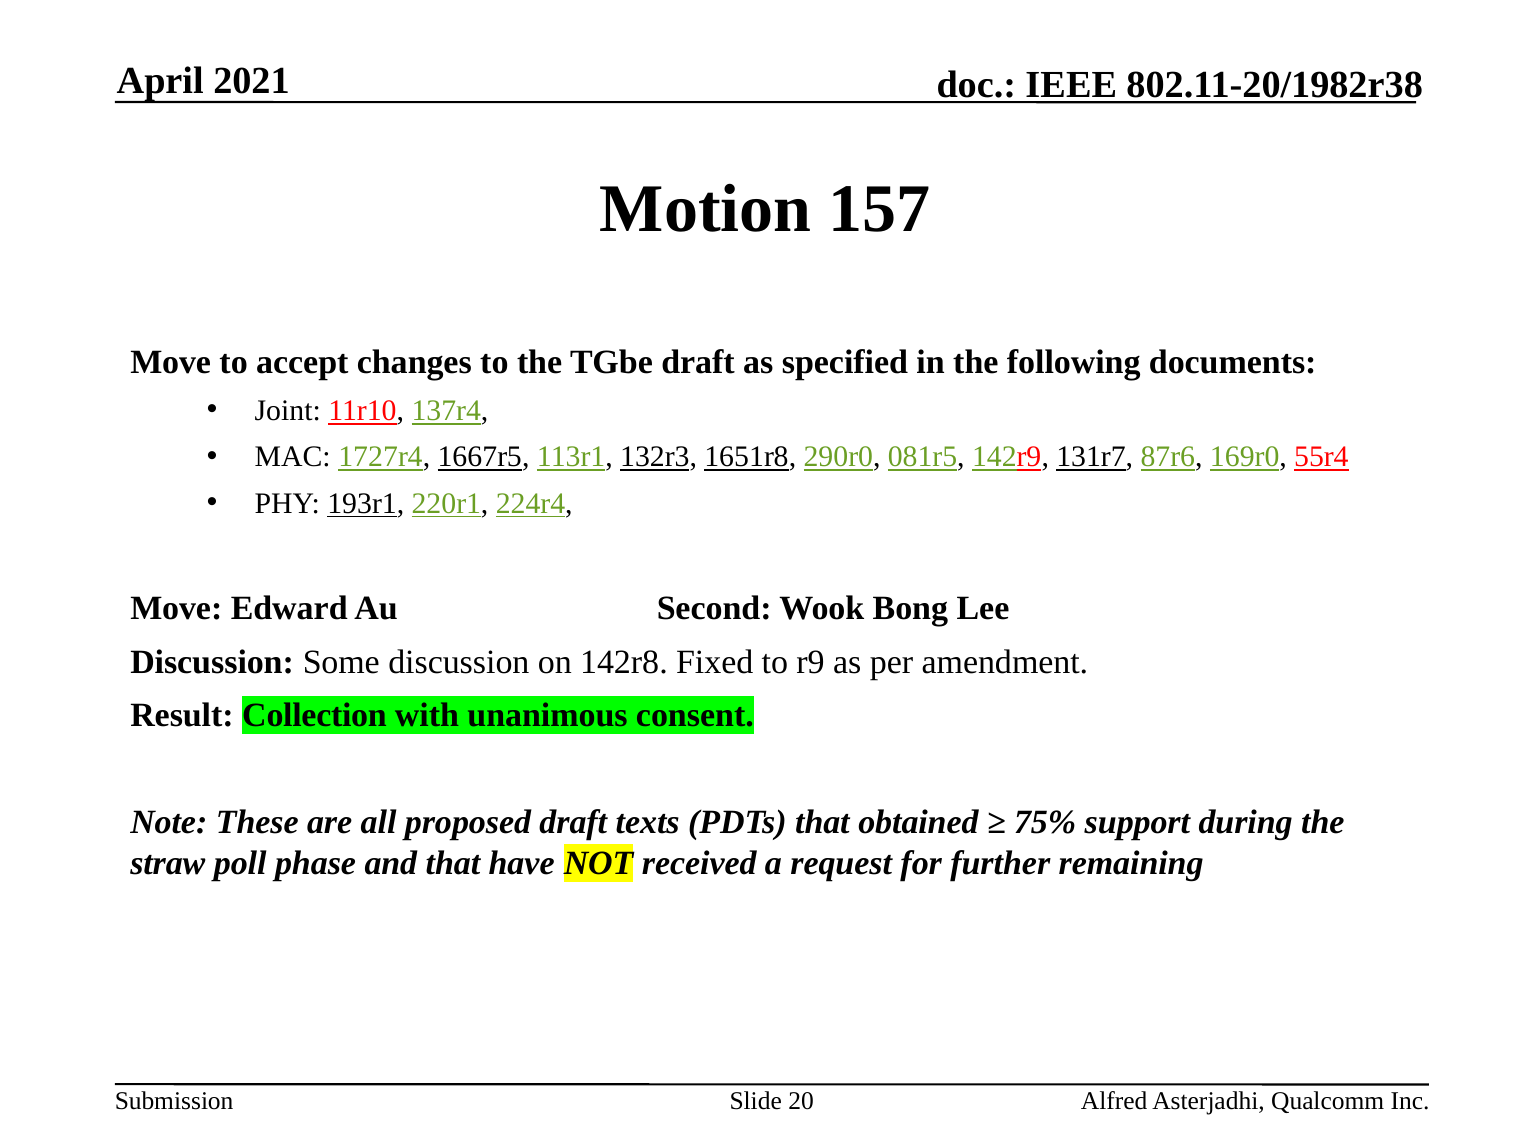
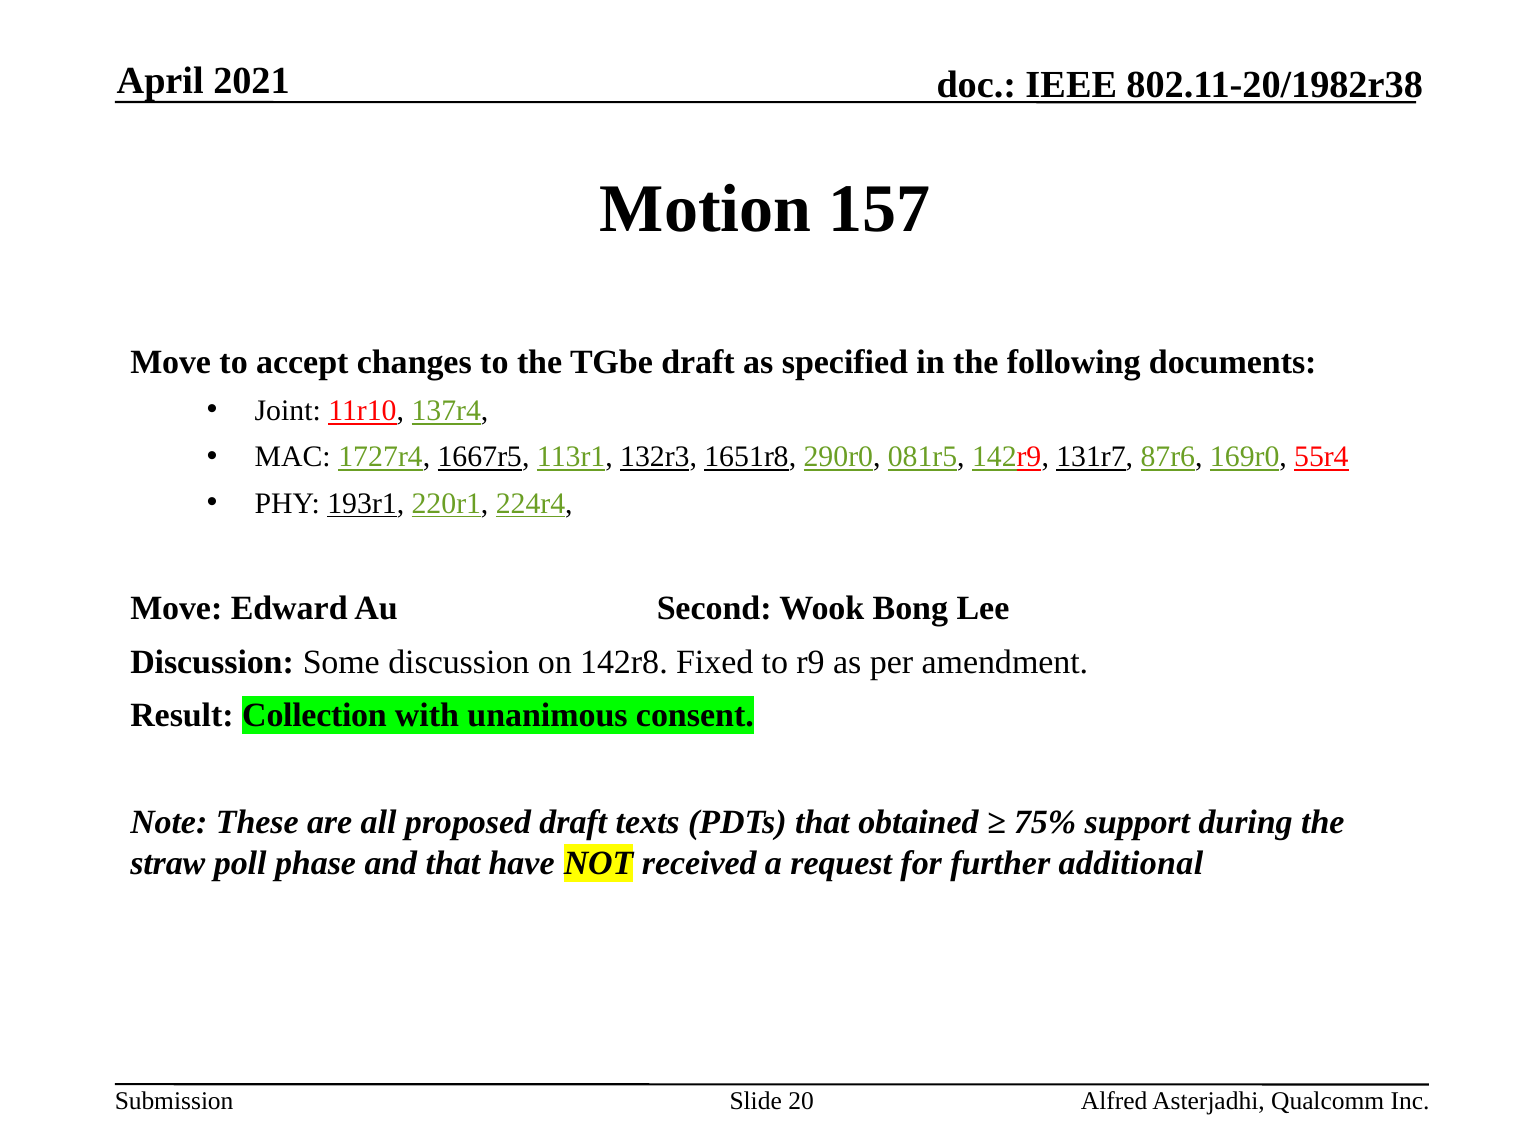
remaining: remaining -> additional (1131, 864)
